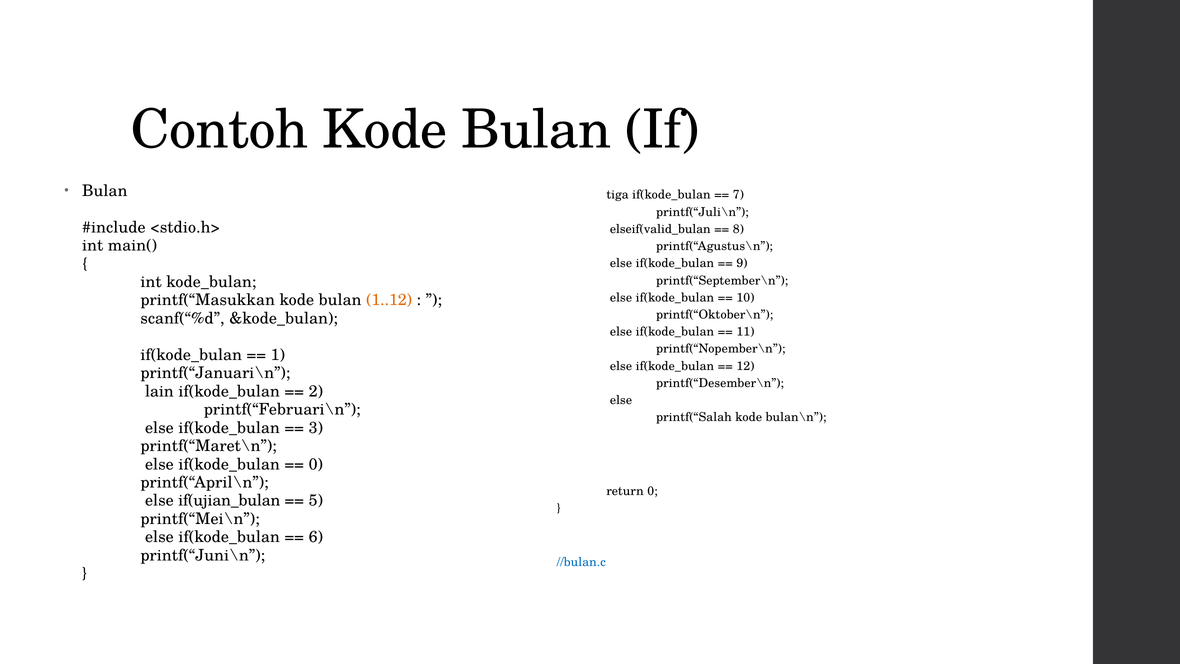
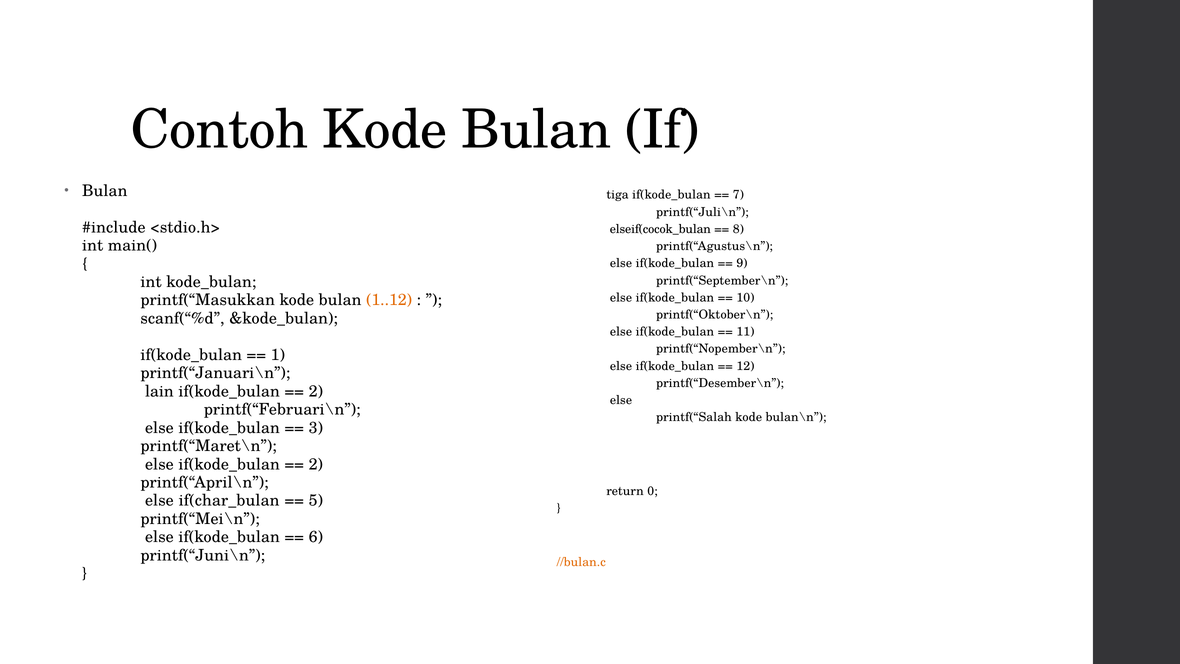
elseif(valid_bulan: elseif(valid_bulan -> elseif(cocok_bulan (660, 229)
0: 0 -> 2 (316, 464)
if(ujian_bulan: if(ujian_bulan -> if(char_bulan (229, 501)
//bulan.c colour: blue -> orange (581, 562)
